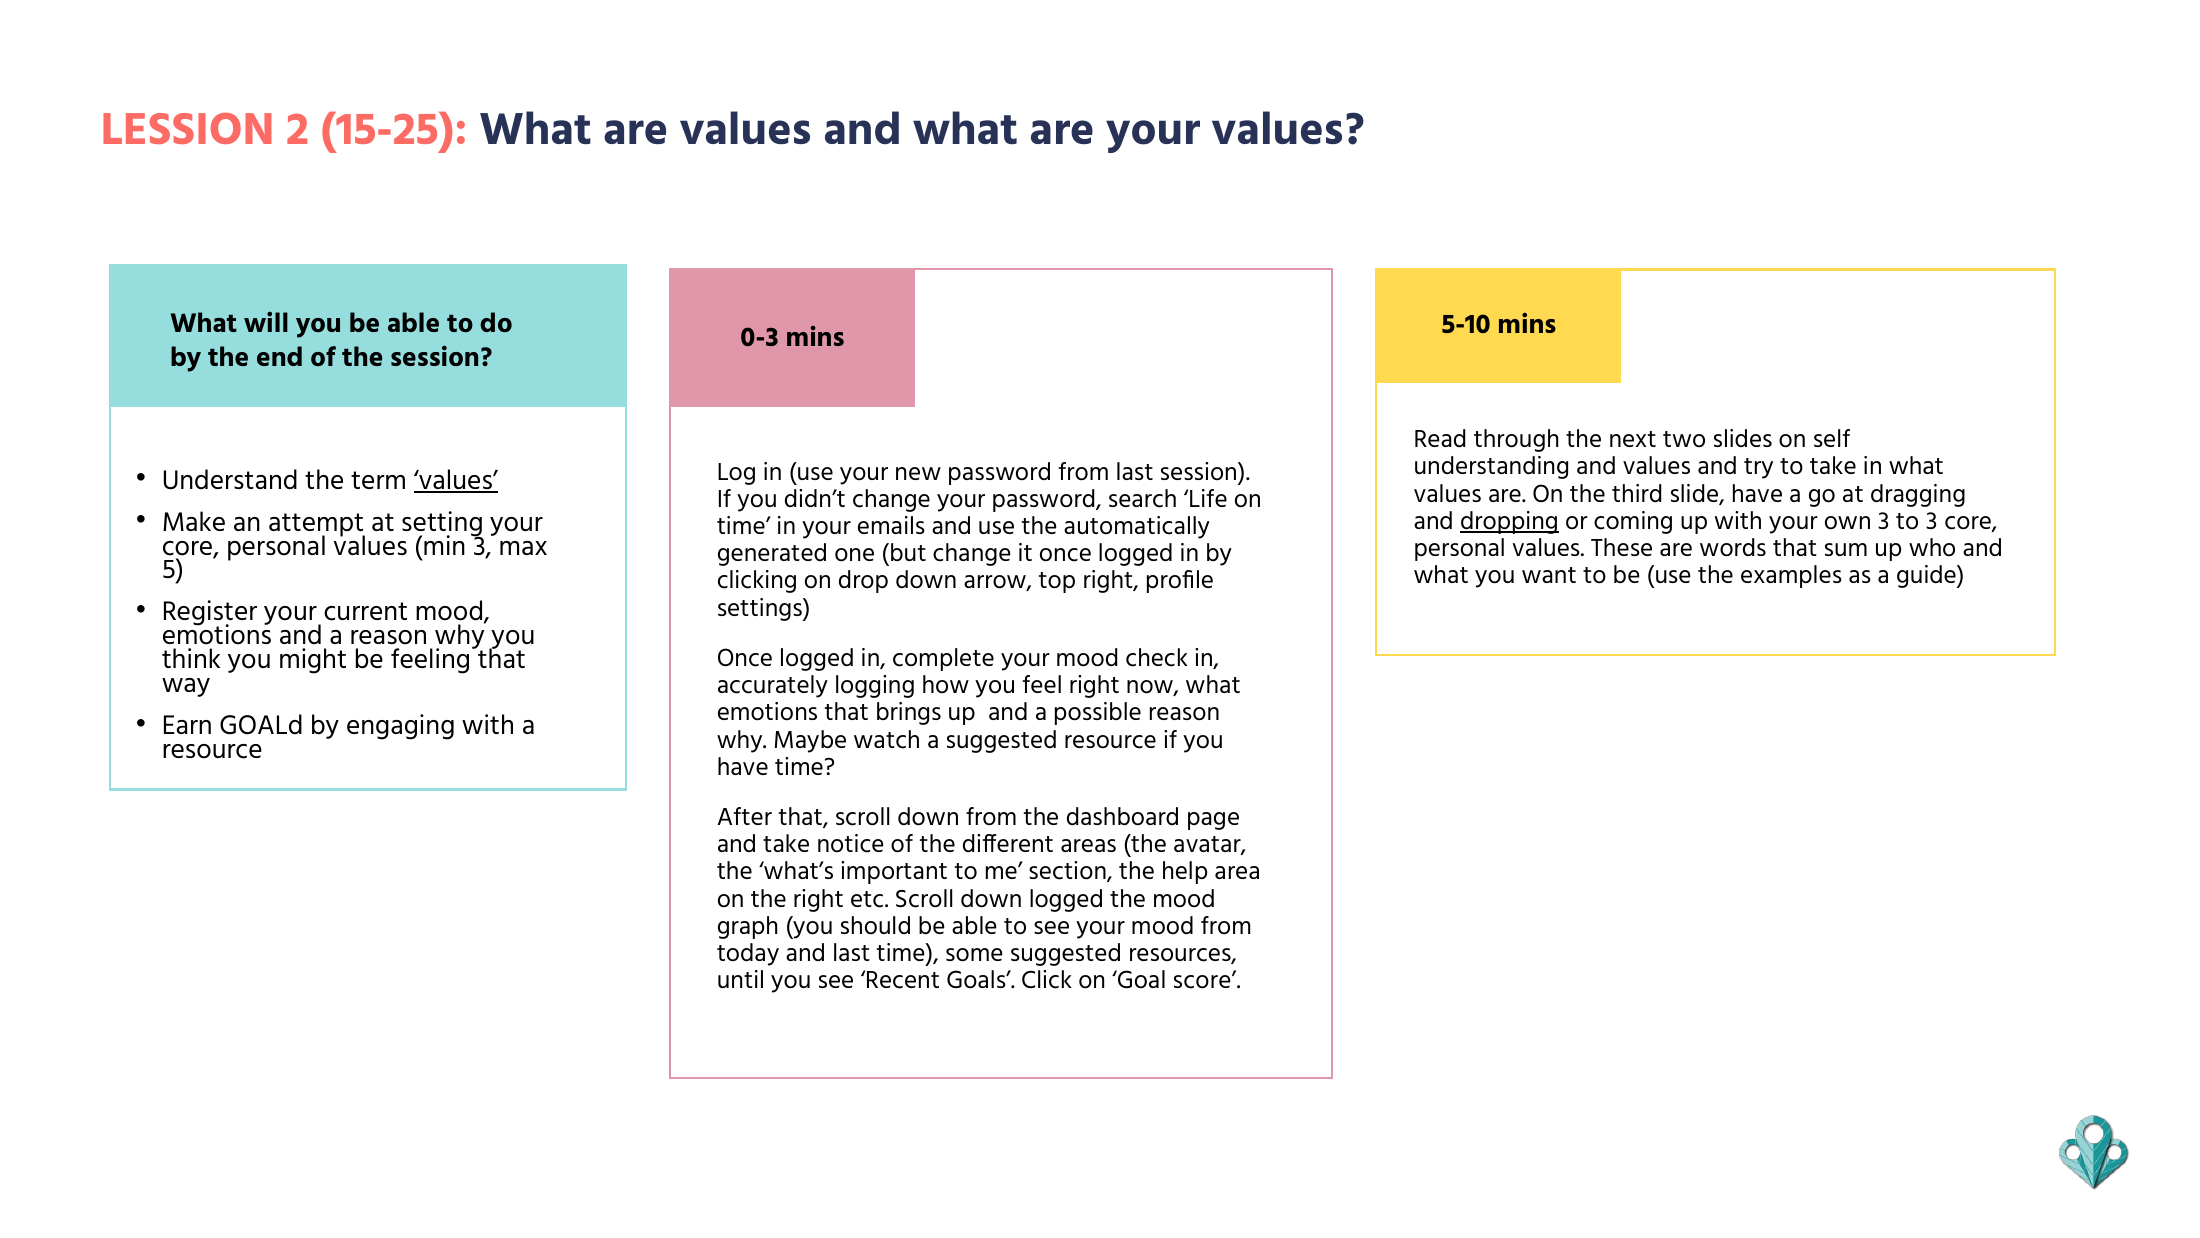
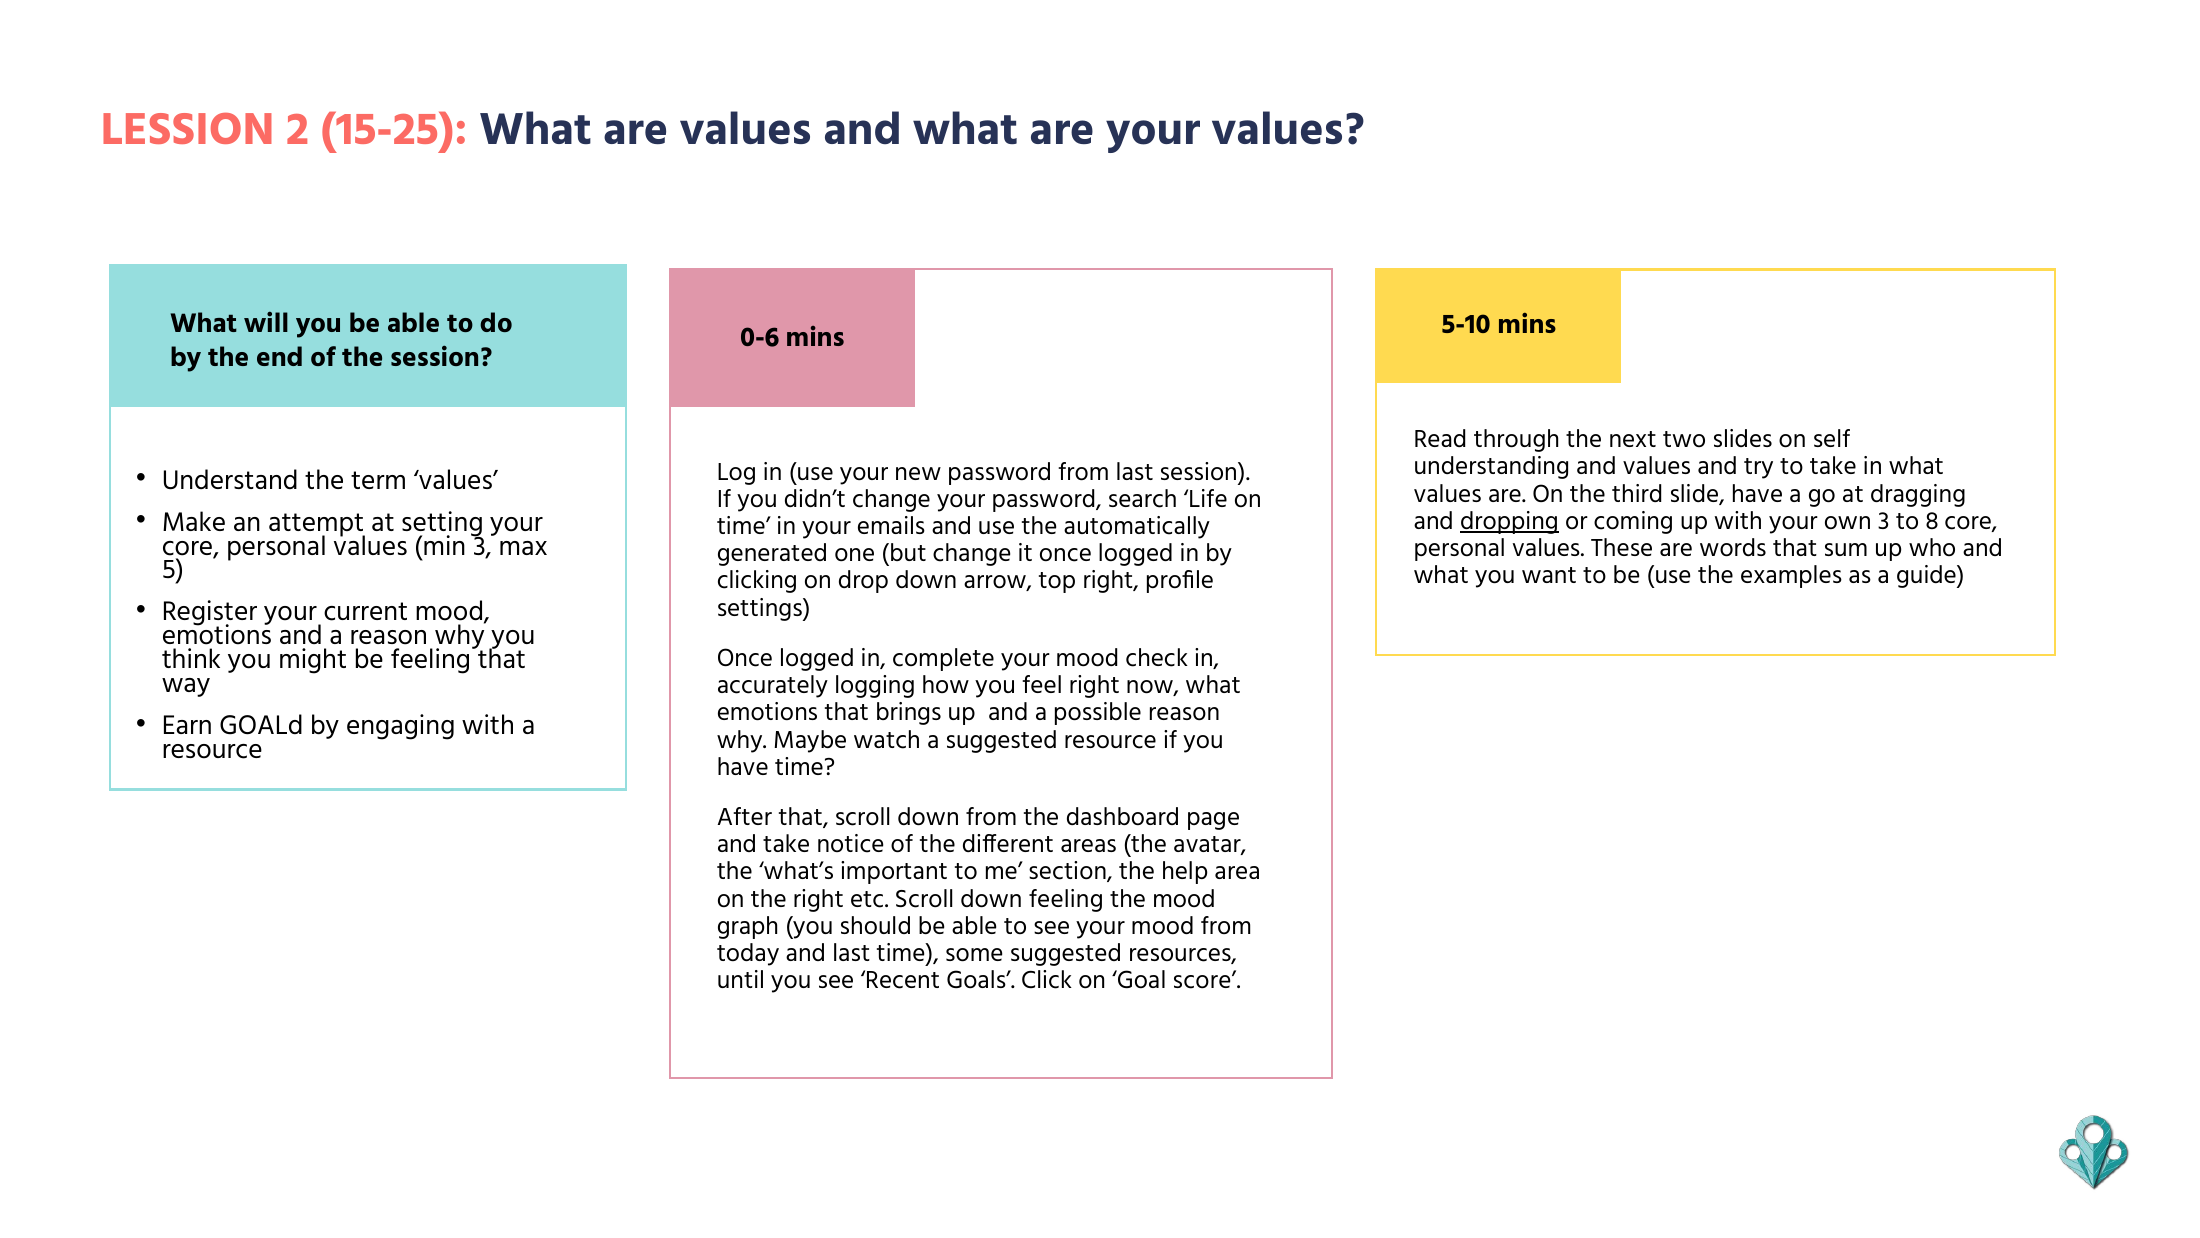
0-3: 0-3 -> 0-6 (760, 337)
values underline: present -> none (456, 480)
to 3: 3 -> 8 (1932, 521)
down logged: logged -> feeling (1066, 898)
